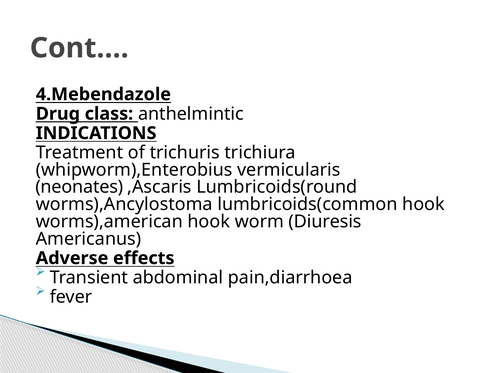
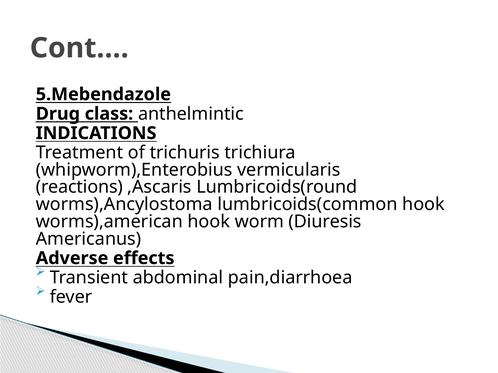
4.Mebendazole: 4.Mebendazole -> 5.Mebendazole (103, 94)
neonates: neonates -> reactions (79, 187)
